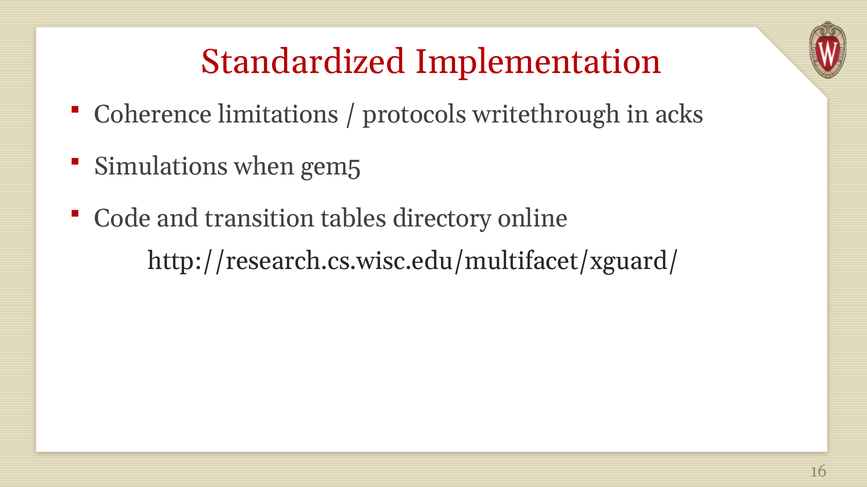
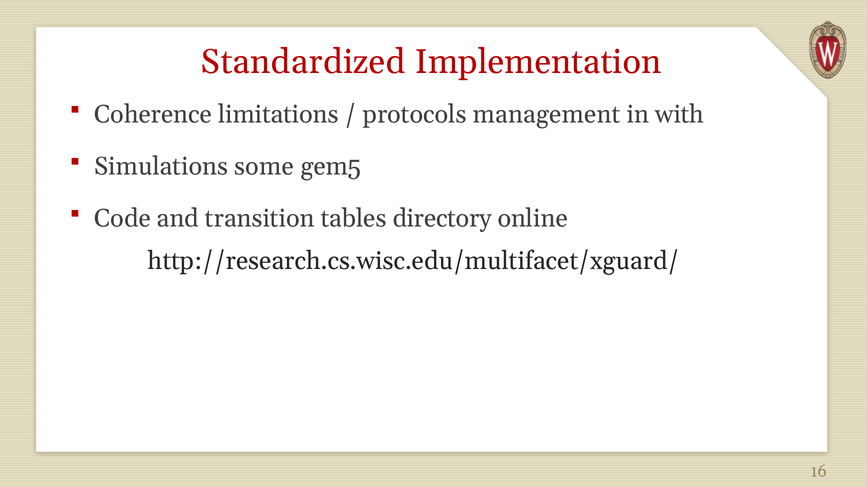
writethrough: writethrough -> management (547, 114)
acks: acks -> with (680, 114)
when: when -> some (264, 167)
